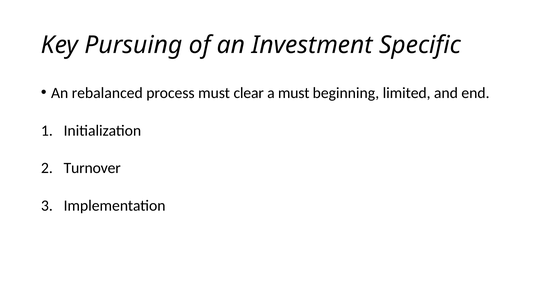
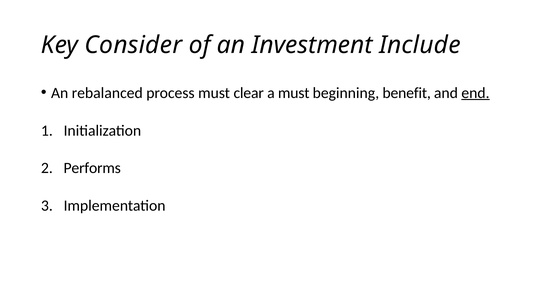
Pursuing: Pursuing -> Consider (133, 45)
Specific: Specific -> Include (420, 45)
limited: limited -> benefit (407, 93)
end underline: none -> present (475, 93)
Turnover: Turnover -> Performs (92, 168)
